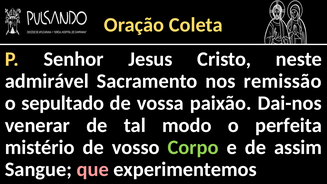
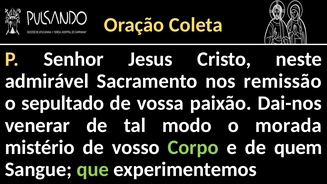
perfeita: perfeita -> morada (288, 125)
assim: assim -> quem (298, 147)
que colour: pink -> light green (93, 169)
